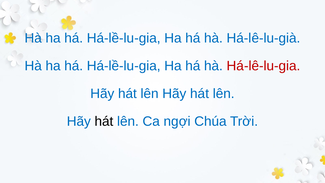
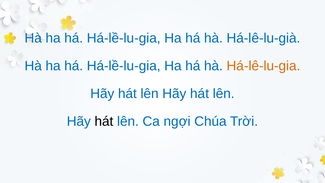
Há-lê-lu-gia colour: red -> orange (264, 66)
